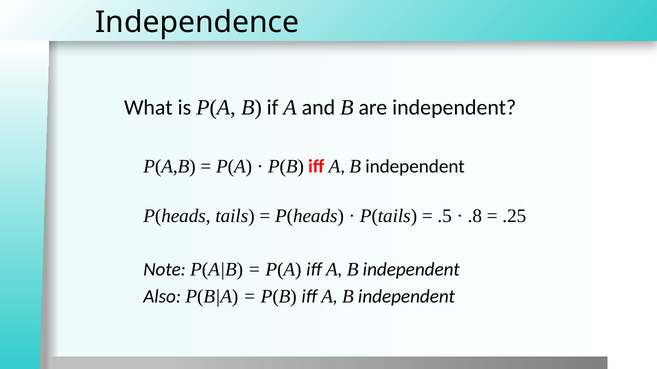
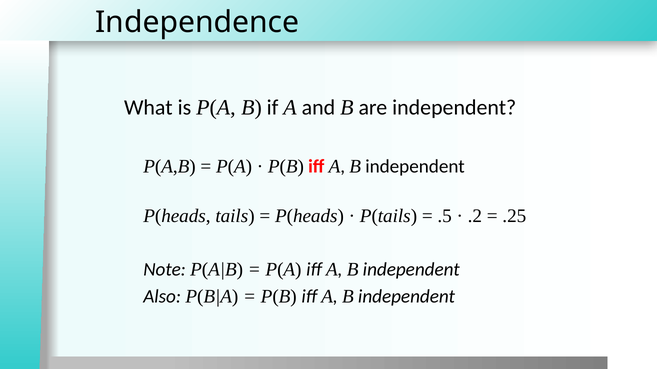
.8: .8 -> .2 (475, 216)
